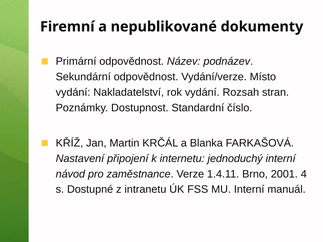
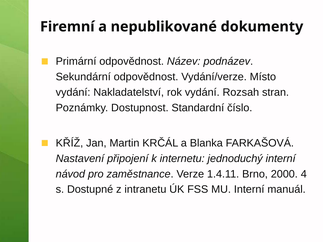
2001: 2001 -> 2000 (284, 174)
